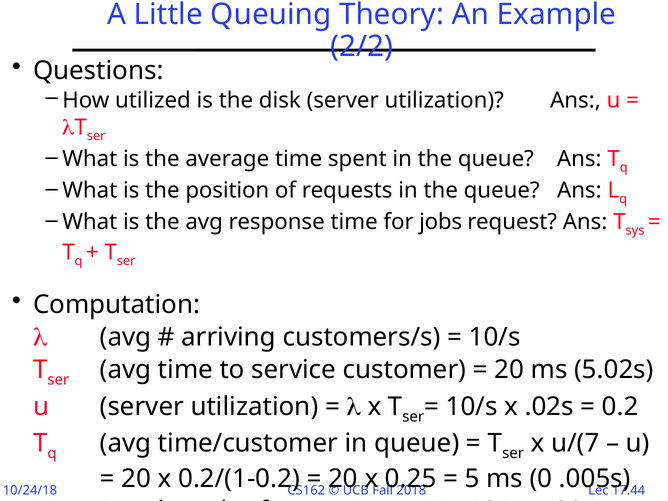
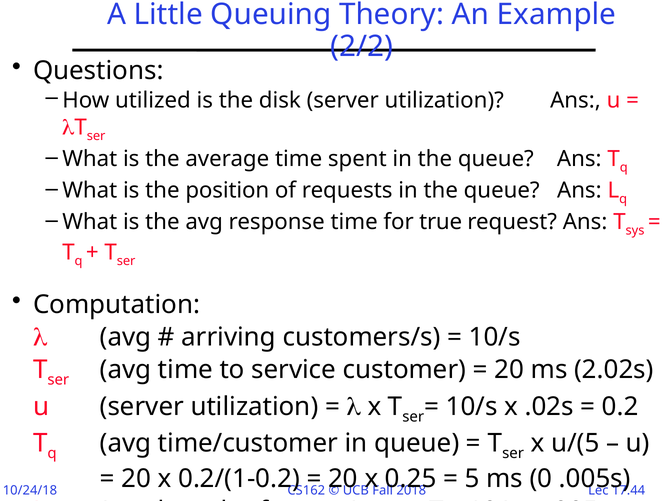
jobs: jobs -> true (441, 222)
5.02s: 5.02s -> 2.02s (614, 370)
u/(7: u/(7 -> u/(5 (575, 443)
